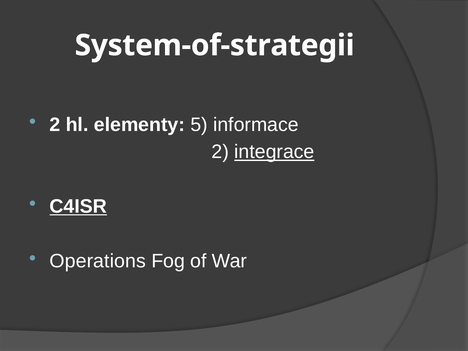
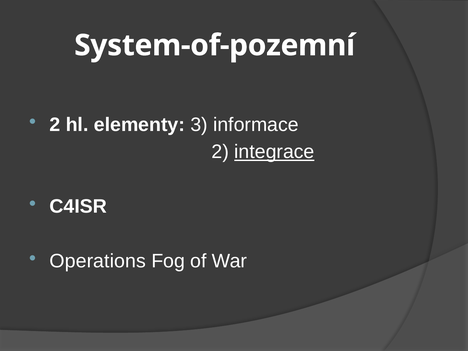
System-of-strategii: System-of-strategii -> System-of-pozemní (215, 45)
5: 5 -> 3 (199, 125)
C4ISR underline: present -> none (78, 206)
